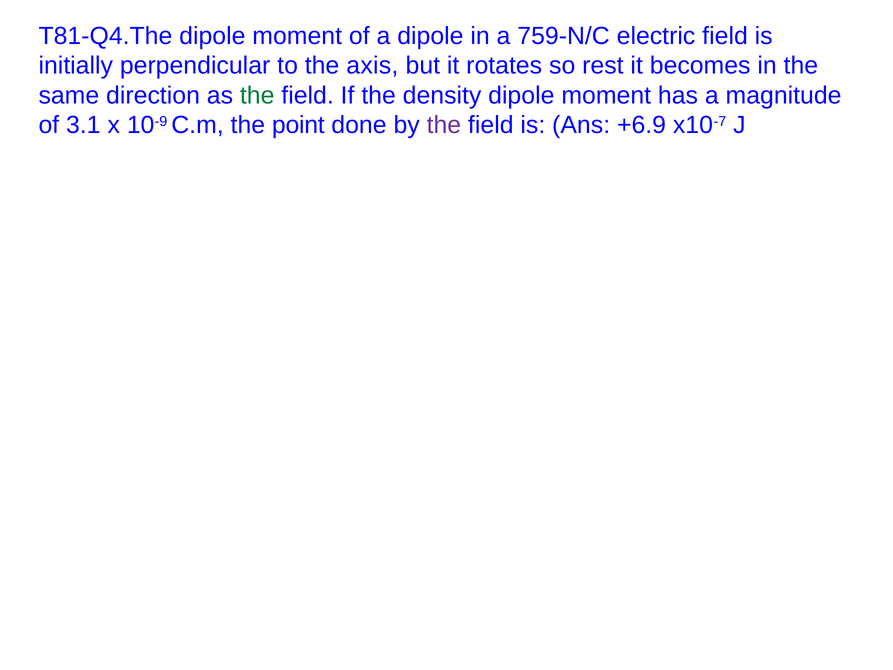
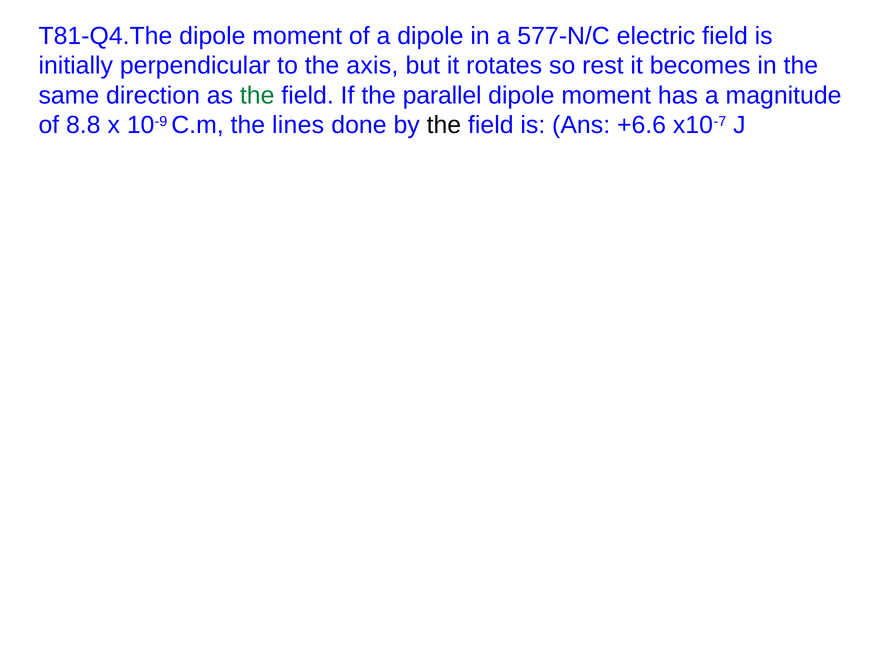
759-N/C: 759-N/C -> 577-N/C (564, 36)
density: density -> parallel (442, 95)
3.1: 3.1 -> 8.8 (83, 125)
point: point -> lines (298, 125)
the colour: purple -> black (444, 125)
+6.9: +6.9 -> +6.6 (642, 125)
